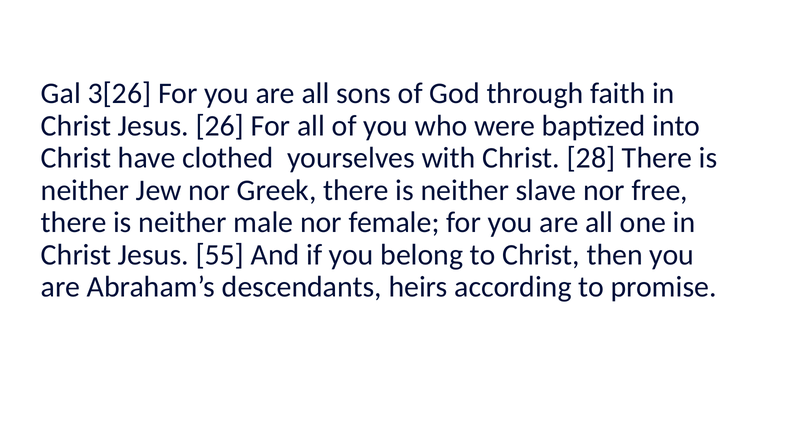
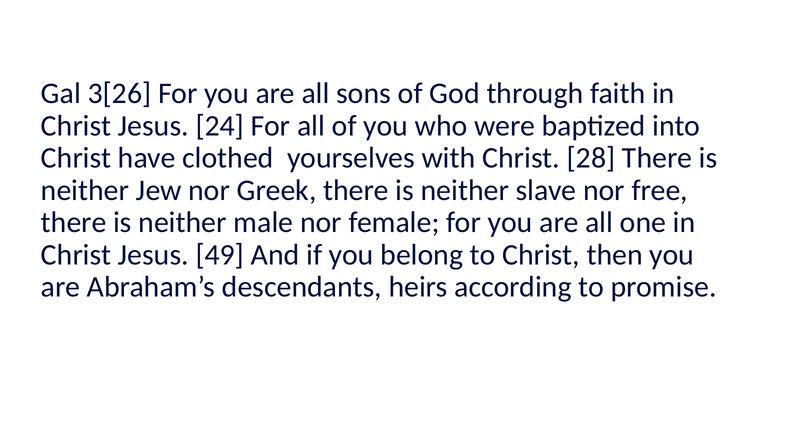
26: 26 -> 24 (220, 126)
55: 55 -> 49 (220, 255)
